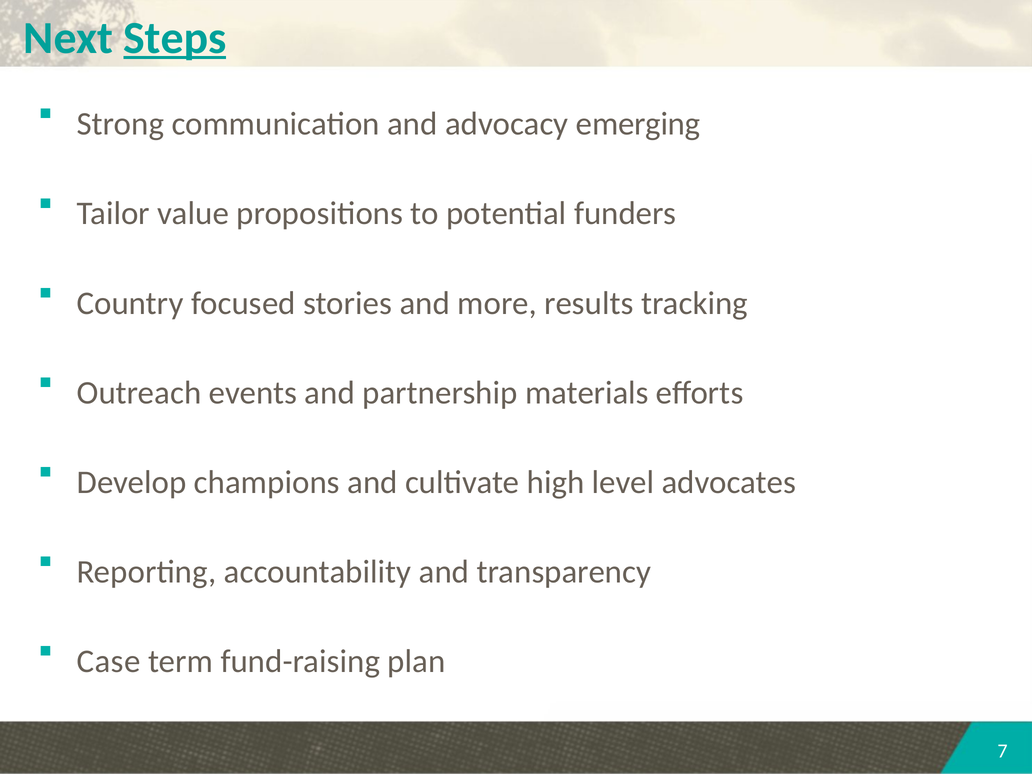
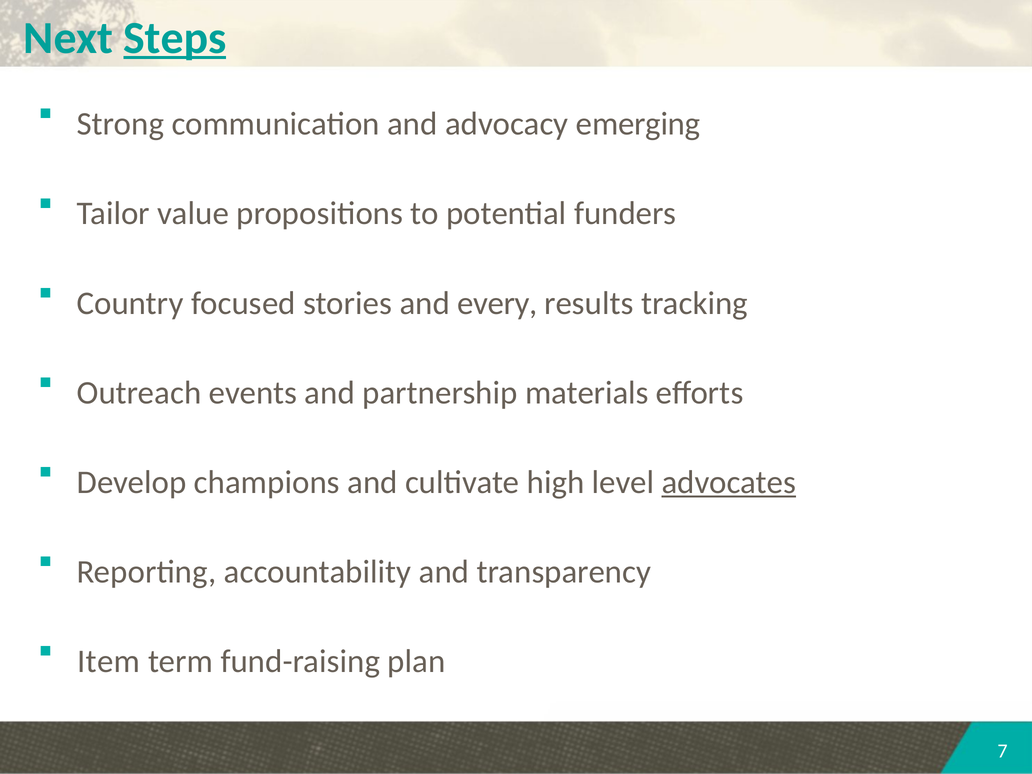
more: more -> every (497, 303)
advocates underline: none -> present (729, 482)
Case: Case -> Item (109, 662)
